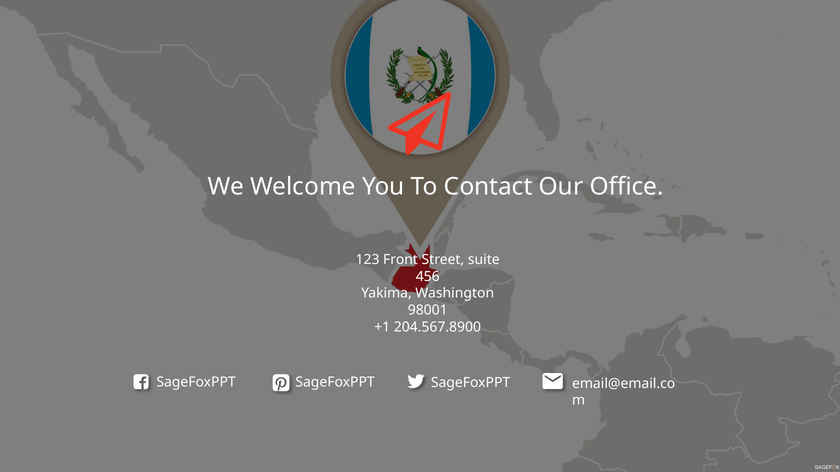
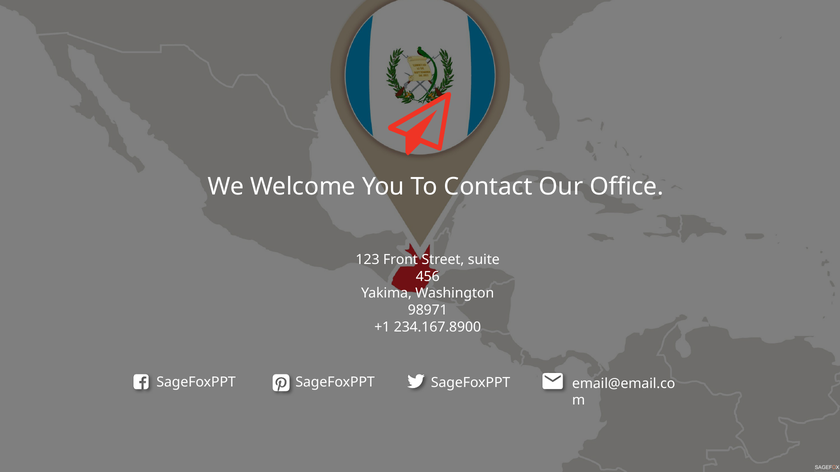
98001: 98001 -> 98971 (428, 310)
204.567.8900: 204.567.8900 -> 234.167.8900 (437, 327)
